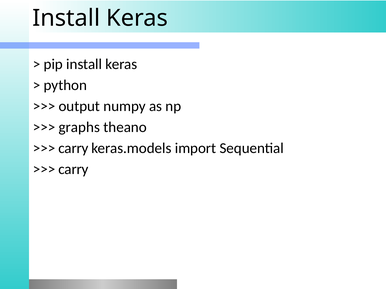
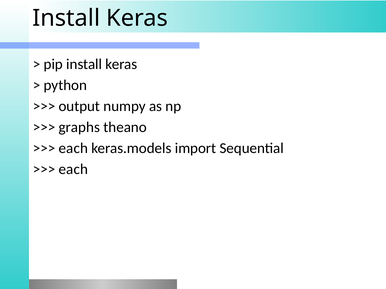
carry: carry -> each (73, 148)
carry: carry -> each (73, 170)
